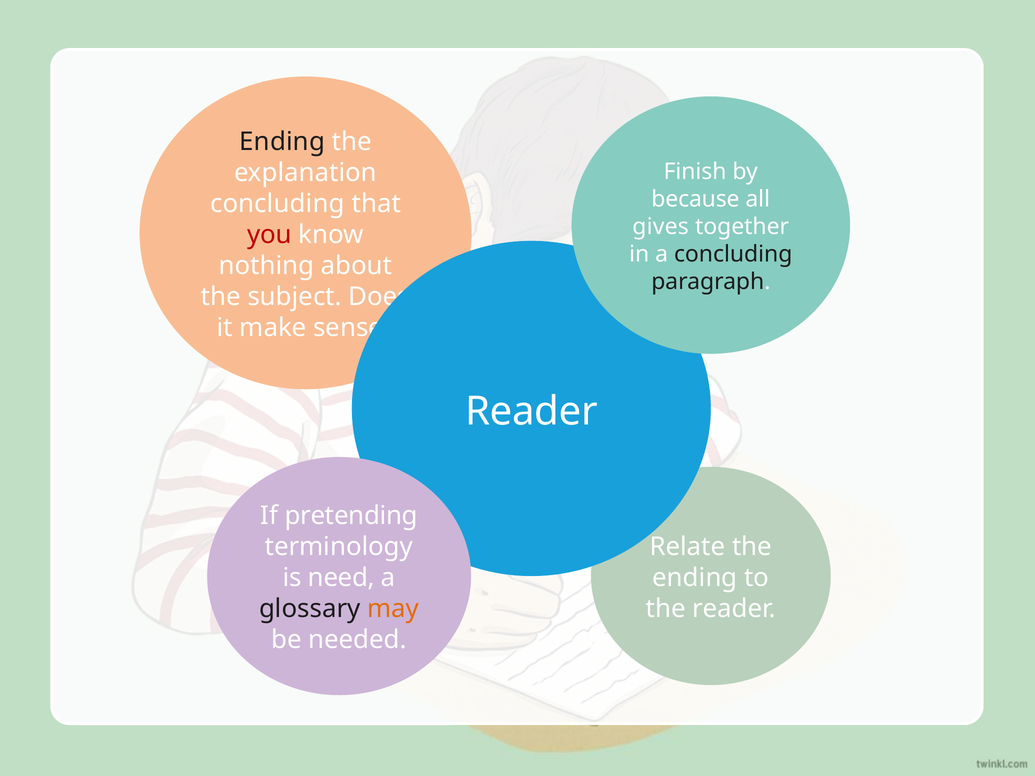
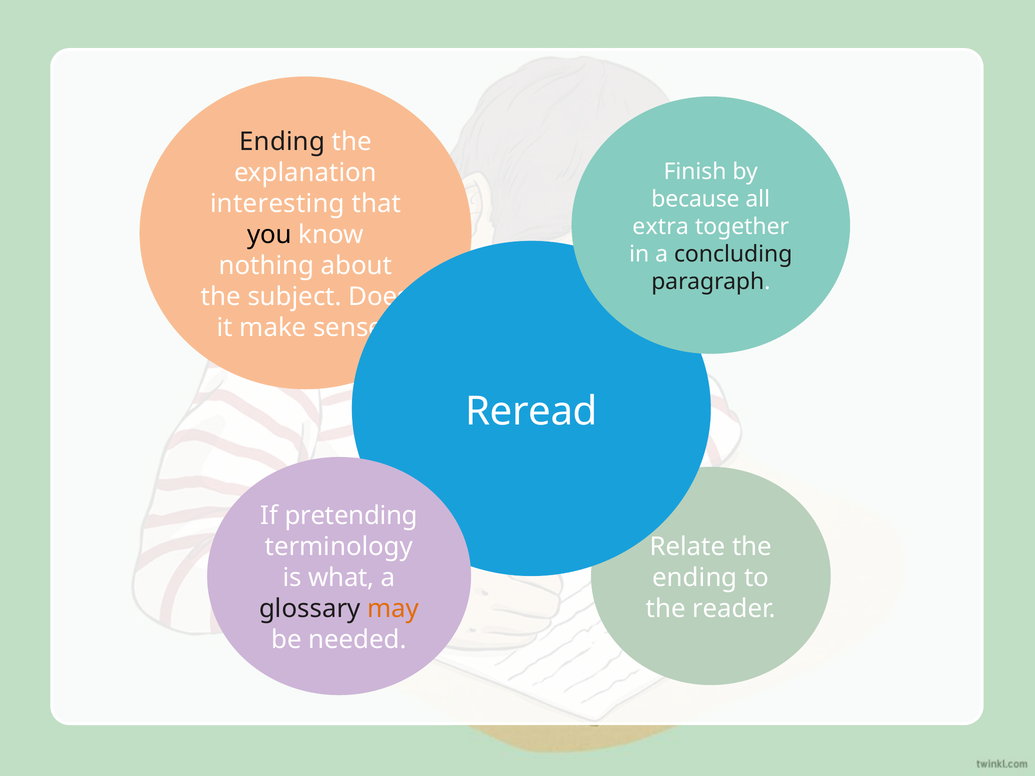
concluding: concluding -> interesting (277, 204)
gives: gives -> extra (661, 227)
you colour: red -> black (269, 235)
Reader: Reader -> Reread (531, 411)
need: need -> what (341, 578)
